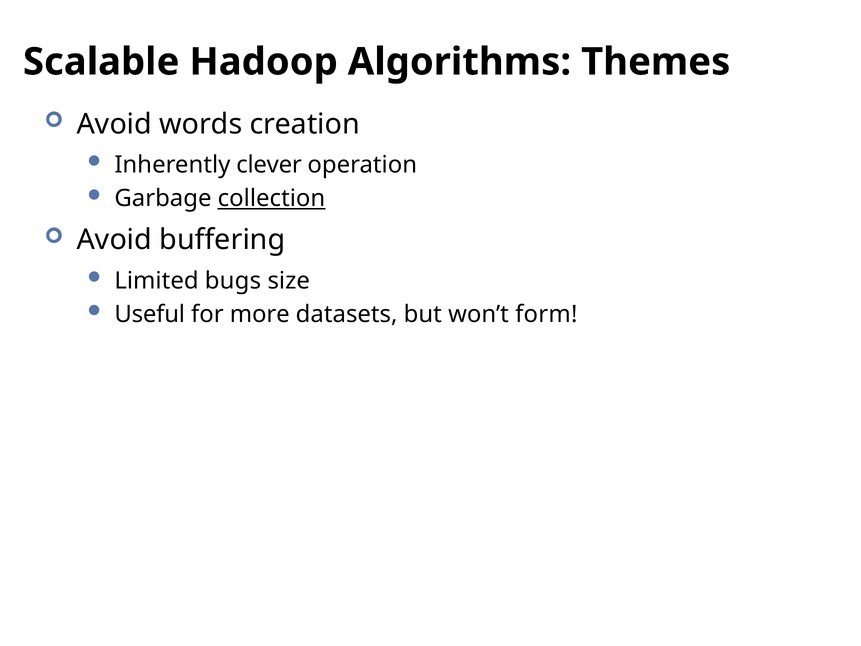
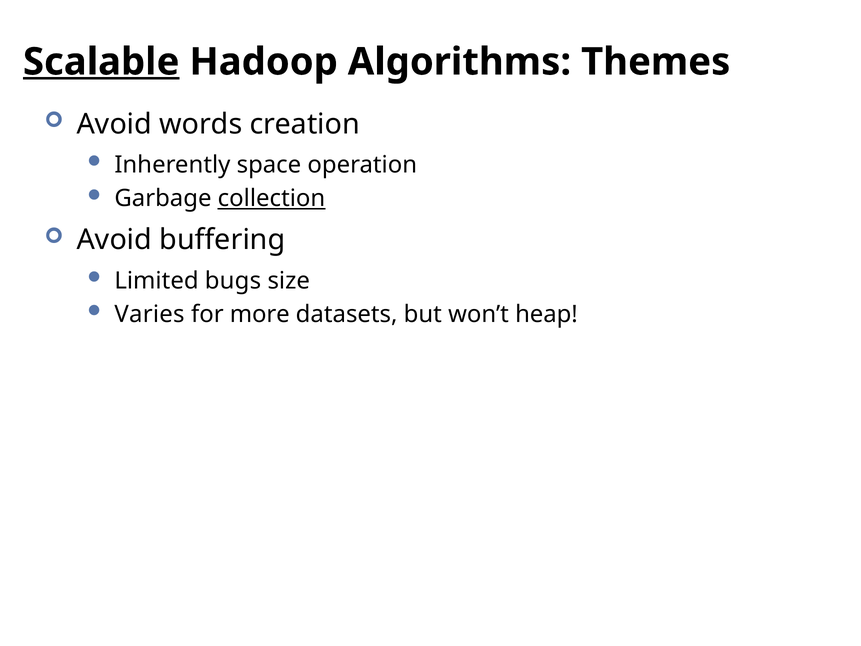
Scalable underline: none -> present (101, 62)
clever: clever -> space (269, 165)
Useful: Useful -> Varies (150, 314)
form: form -> heap (546, 314)
